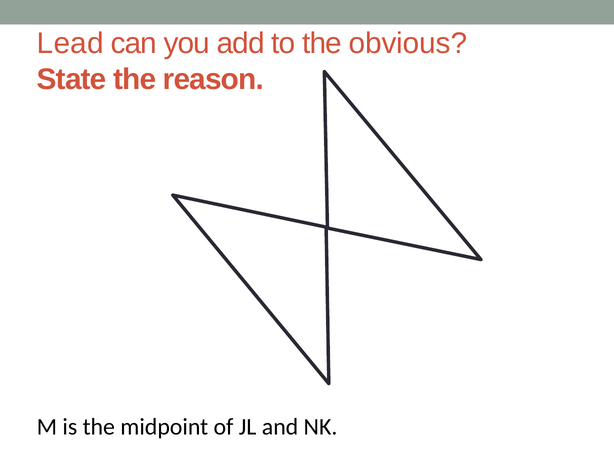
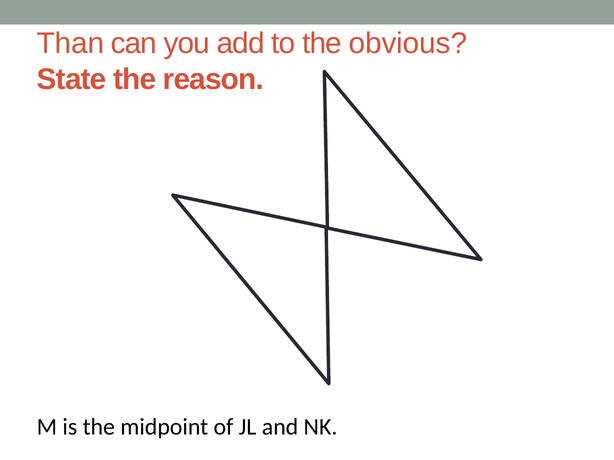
Lead: Lead -> Than (71, 44)
